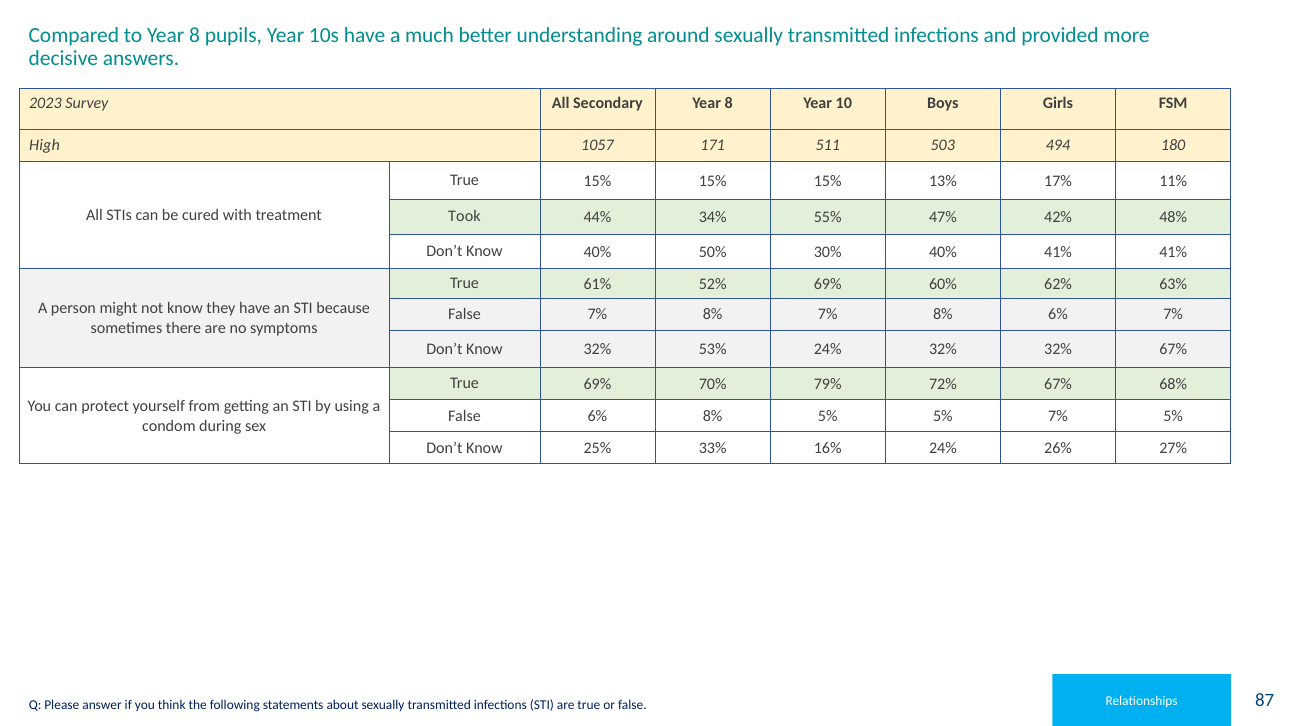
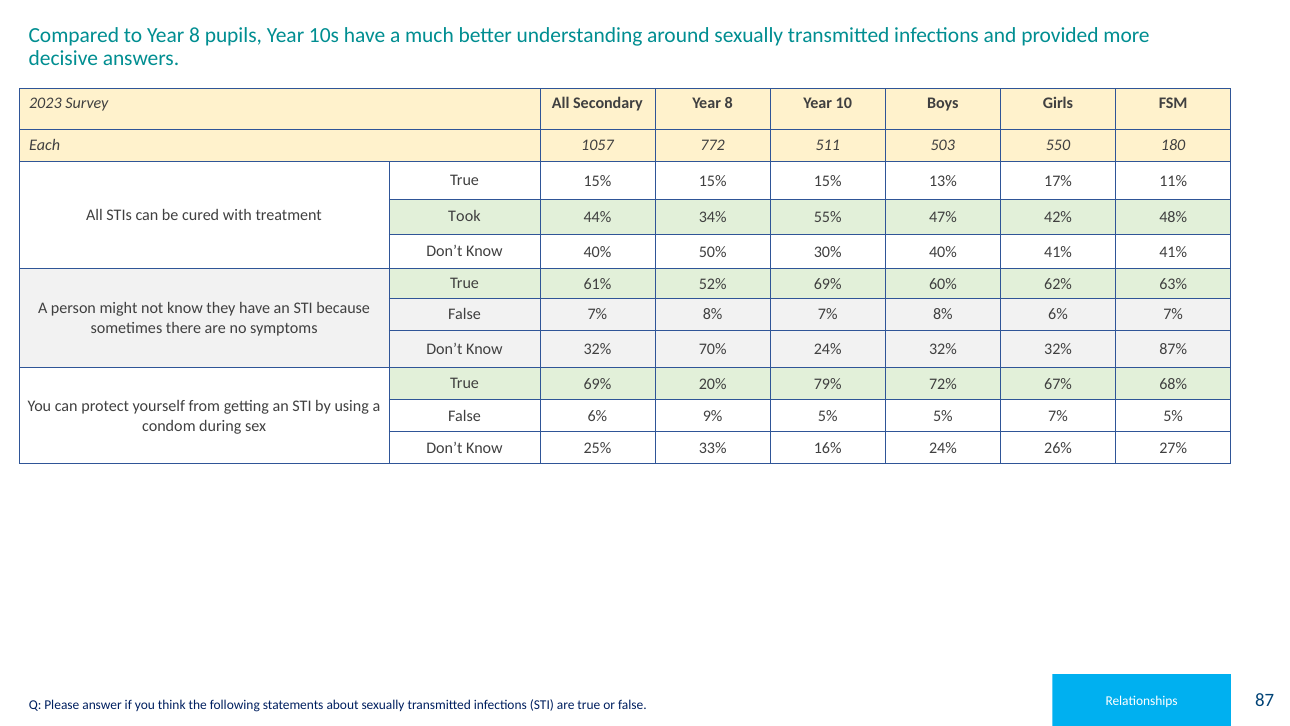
High: High -> Each (45, 145)
171: 171 -> 772 (713, 145)
494: 494 -> 550 (1058, 145)
53%: 53% -> 70% (713, 349)
32% 67%: 67% -> 87% (1173, 349)
70%: 70% -> 20% (713, 384)
6% 8%: 8% -> 9% (713, 416)
